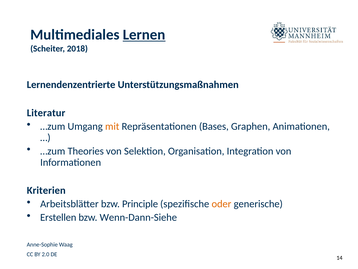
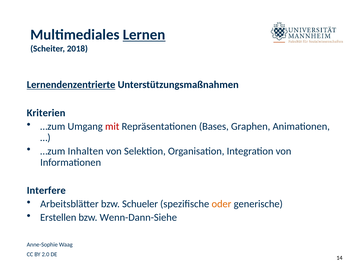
Lernendenzentrierte underline: none -> present (71, 85)
Literatur: Literatur -> Kriterien (46, 113)
mit colour: orange -> red (112, 126)
Theories: Theories -> Inhalten (86, 151)
Kriterien: Kriterien -> Interfere (46, 190)
Principle: Principle -> Schueler (140, 204)
